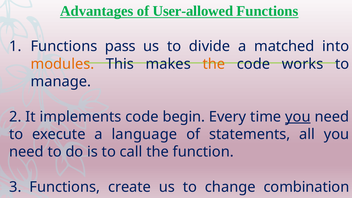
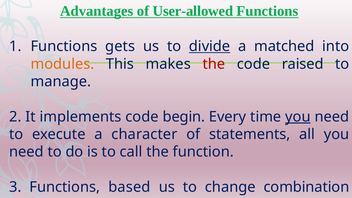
pass: pass -> gets (120, 46)
divide underline: none -> present (210, 46)
the colour: orange -> red (214, 64)
works: works -> raised (303, 64)
language: language -> character (144, 134)
create: create -> based (129, 187)
